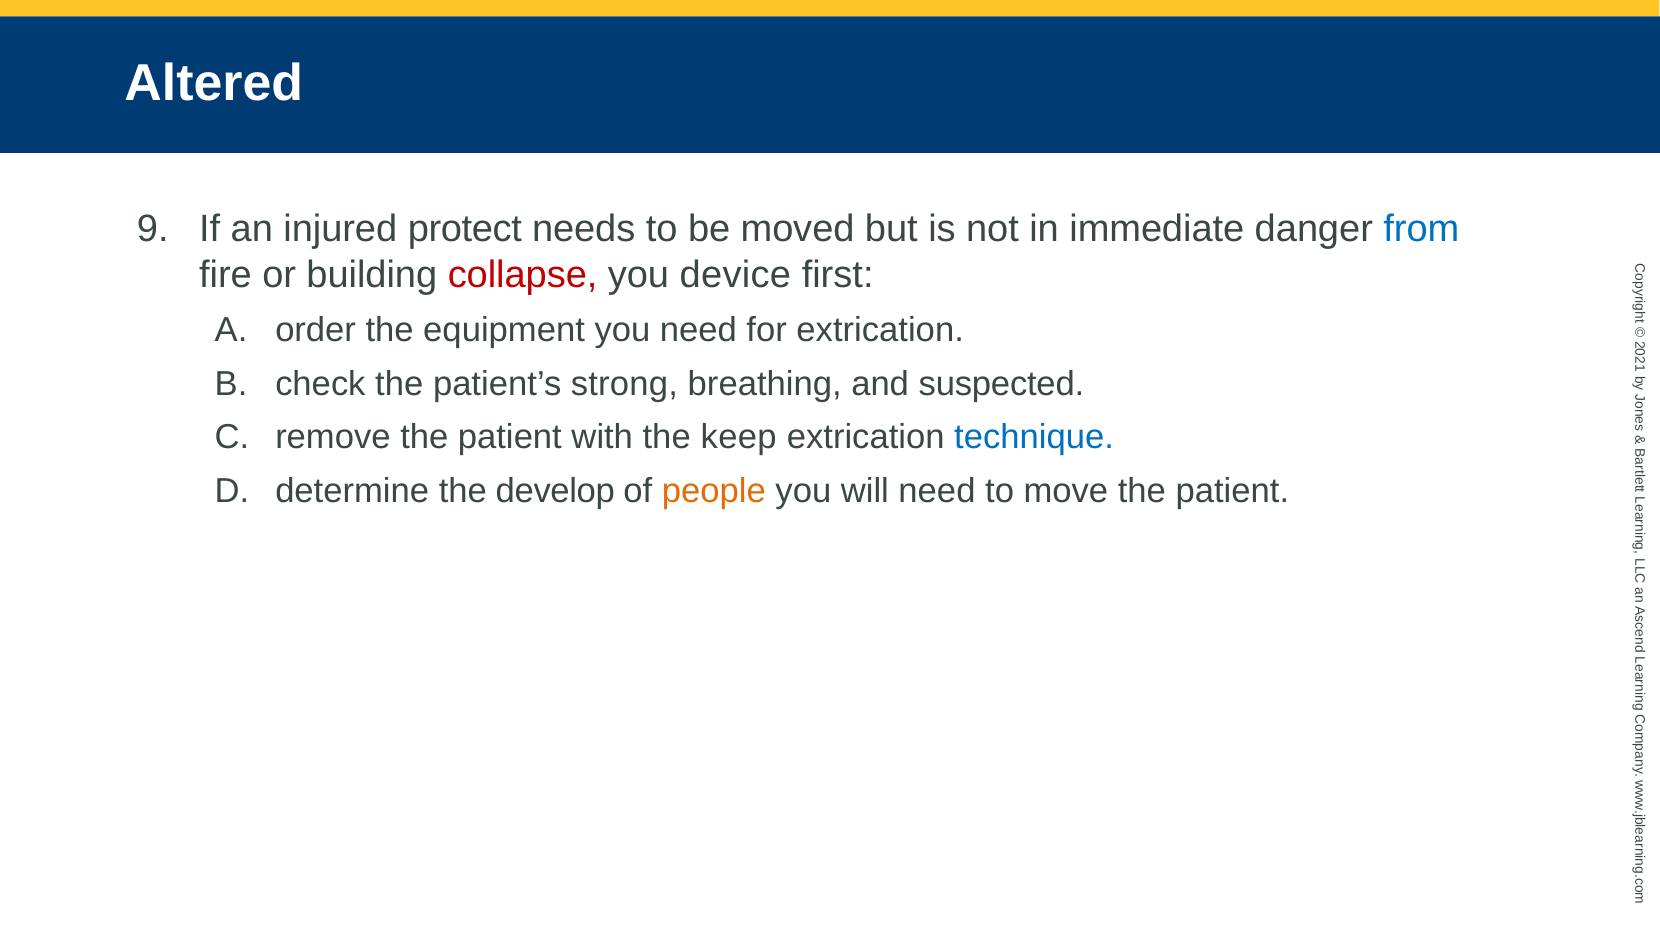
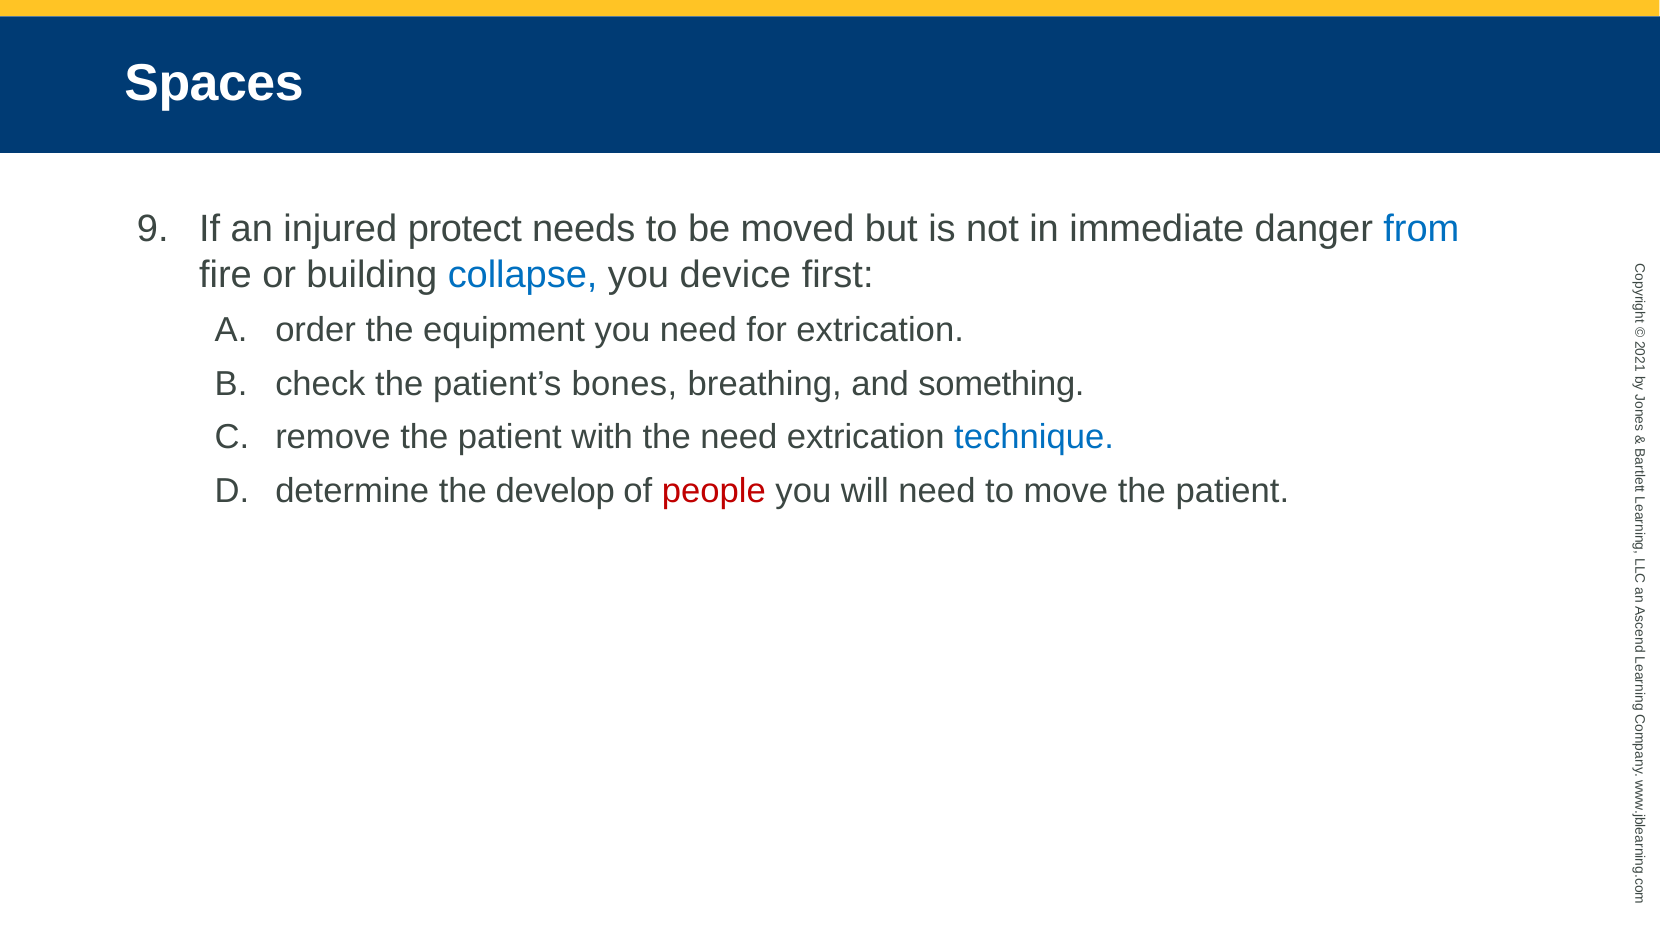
Altered: Altered -> Spaces (214, 83)
collapse colour: red -> blue (523, 274)
strong: strong -> bones (624, 384)
suspected: suspected -> something (1001, 384)
the keep: keep -> need (739, 437)
people colour: orange -> red (714, 491)
